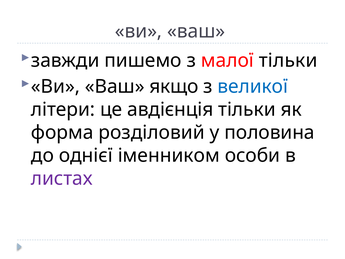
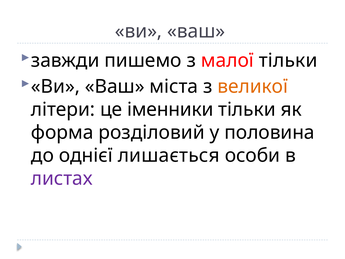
якщо: якщо -> міста (174, 86)
великої colour: blue -> orange (253, 86)
авдієнція: авдієнція -> іменники (170, 109)
іменником: іменником -> лишається (169, 155)
